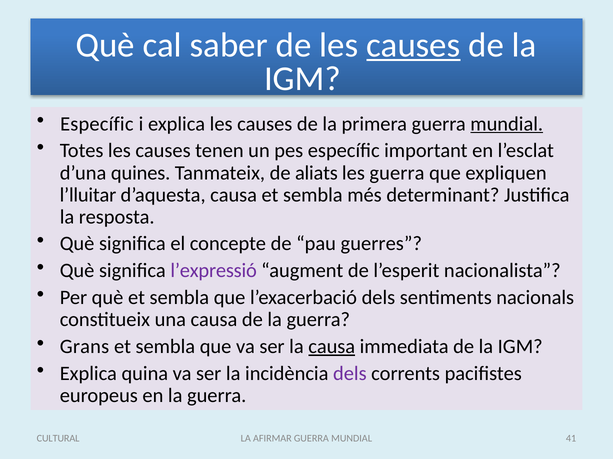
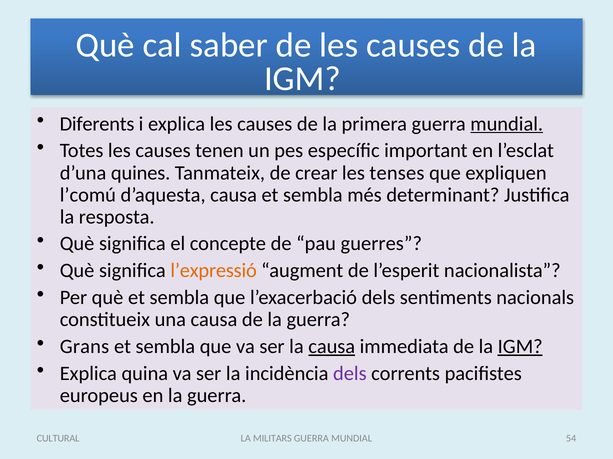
causes underline: present -> none (413, 45)
Específic: Específic -> Diferents (97, 124)
aliats: aliats -> crear (316, 173)
les guerra: guerra -> tenses (397, 173)
l’lluitar: l’lluitar -> l’comú (88, 195)
l’expressió colour: purple -> orange (214, 271)
IGM underline: none -> present (520, 347)
AFIRMAR: AFIRMAR -> MILITARS (272, 439)
41: 41 -> 54 (571, 439)
